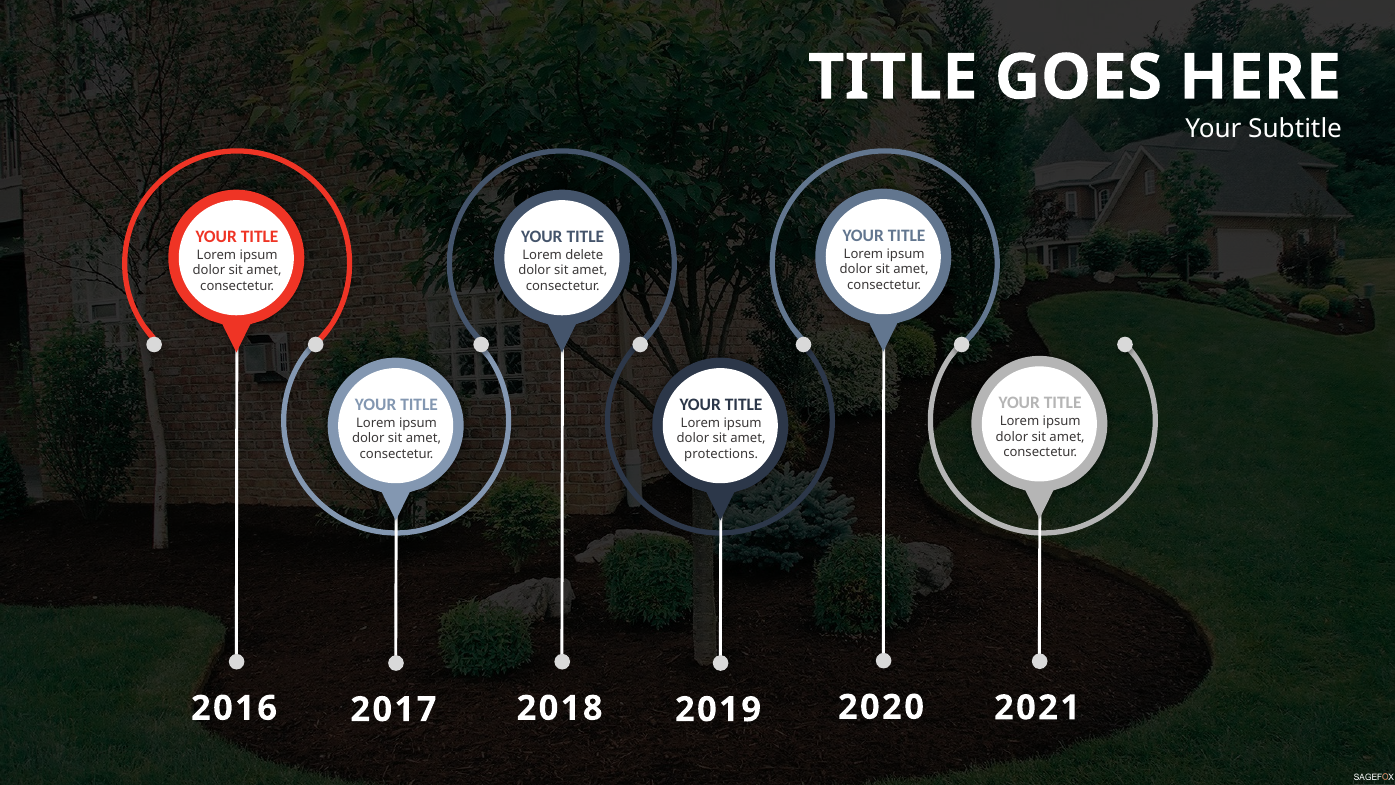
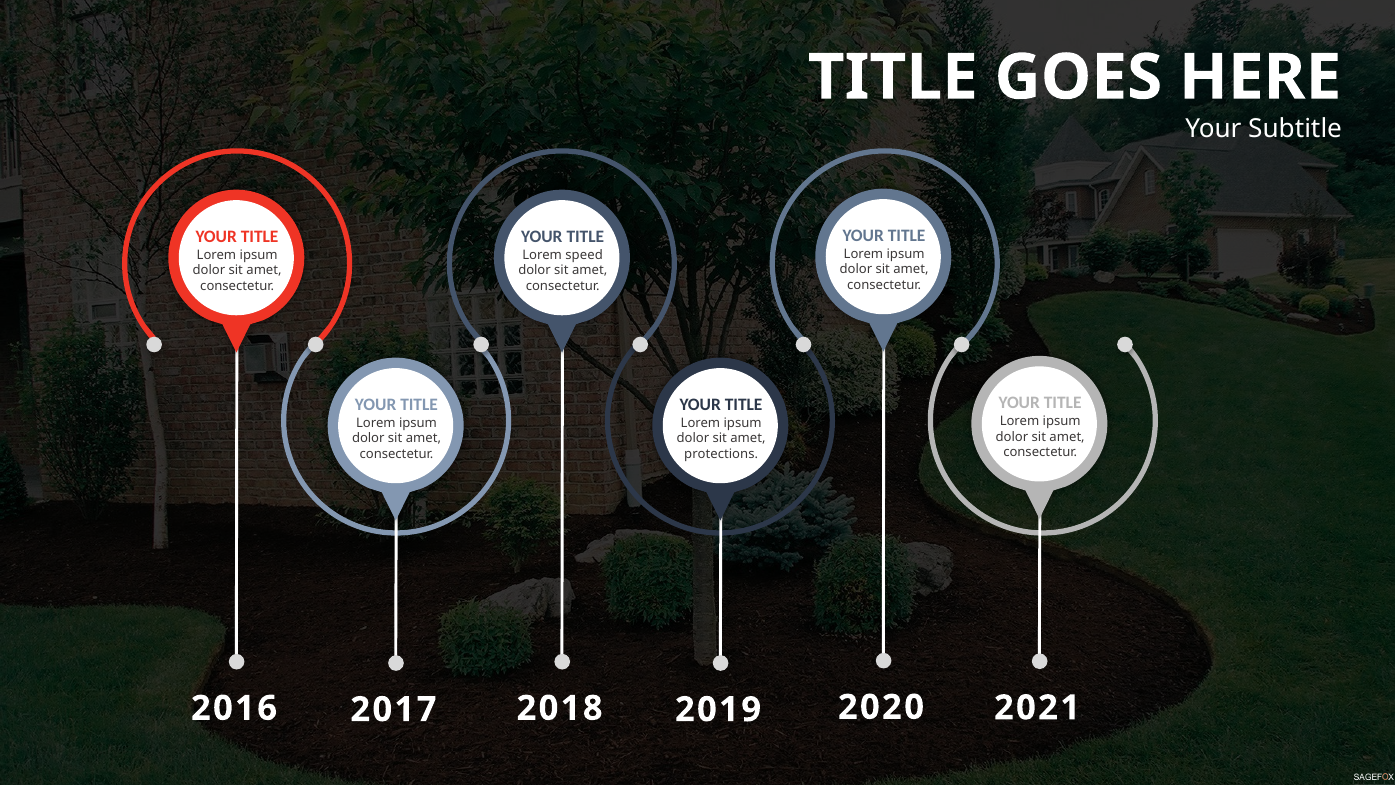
delete: delete -> speed (584, 255)
